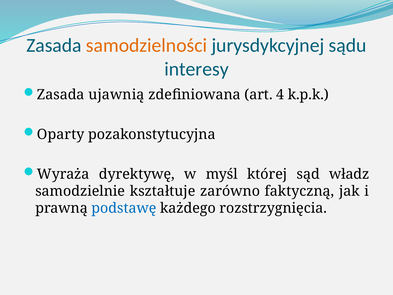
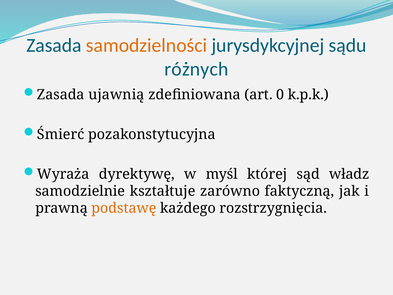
interesy: interesy -> różnych (196, 69)
4: 4 -> 0 (280, 95)
Oparty: Oparty -> Śmierć (61, 134)
podstawę colour: blue -> orange (124, 208)
